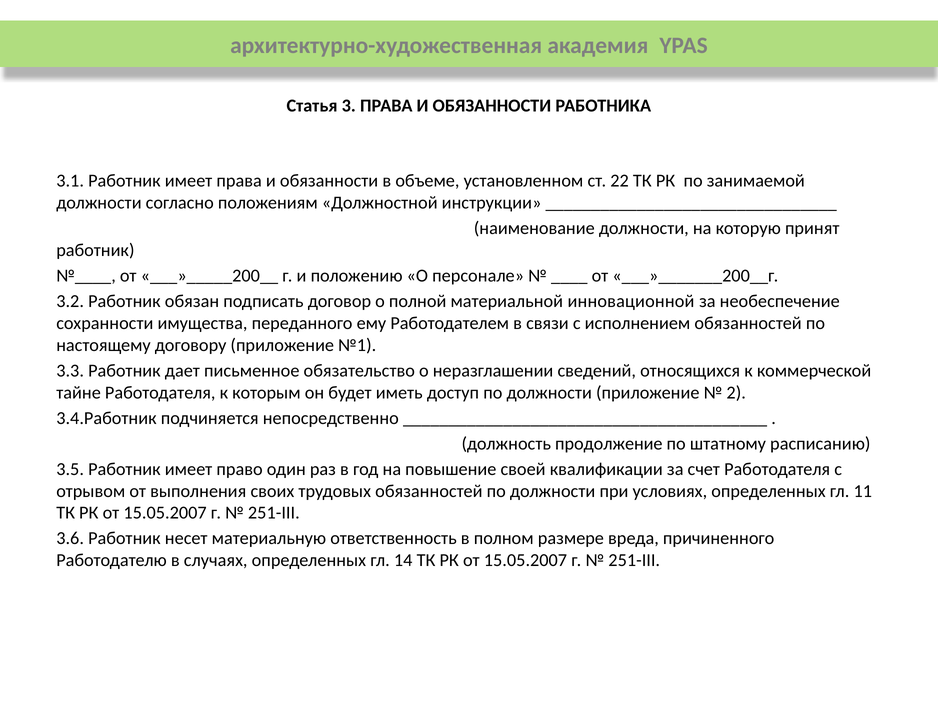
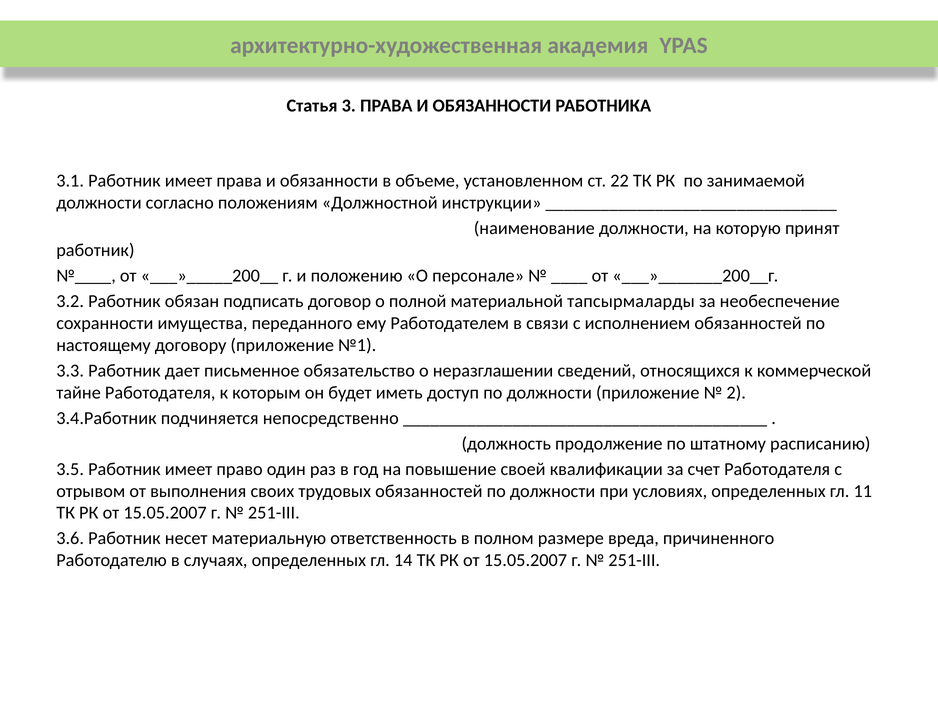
инновационной: инновационной -> тапсырмаларды (631, 302)
